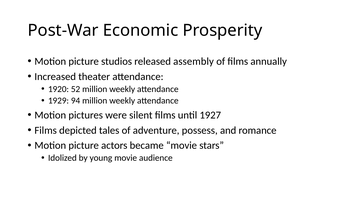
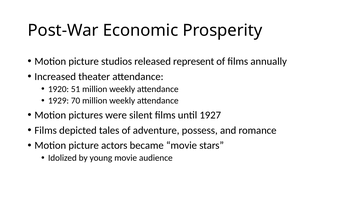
assembly: assembly -> represent (194, 61)
52: 52 -> 51 (76, 89)
94: 94 -> 70 (76, 101)
